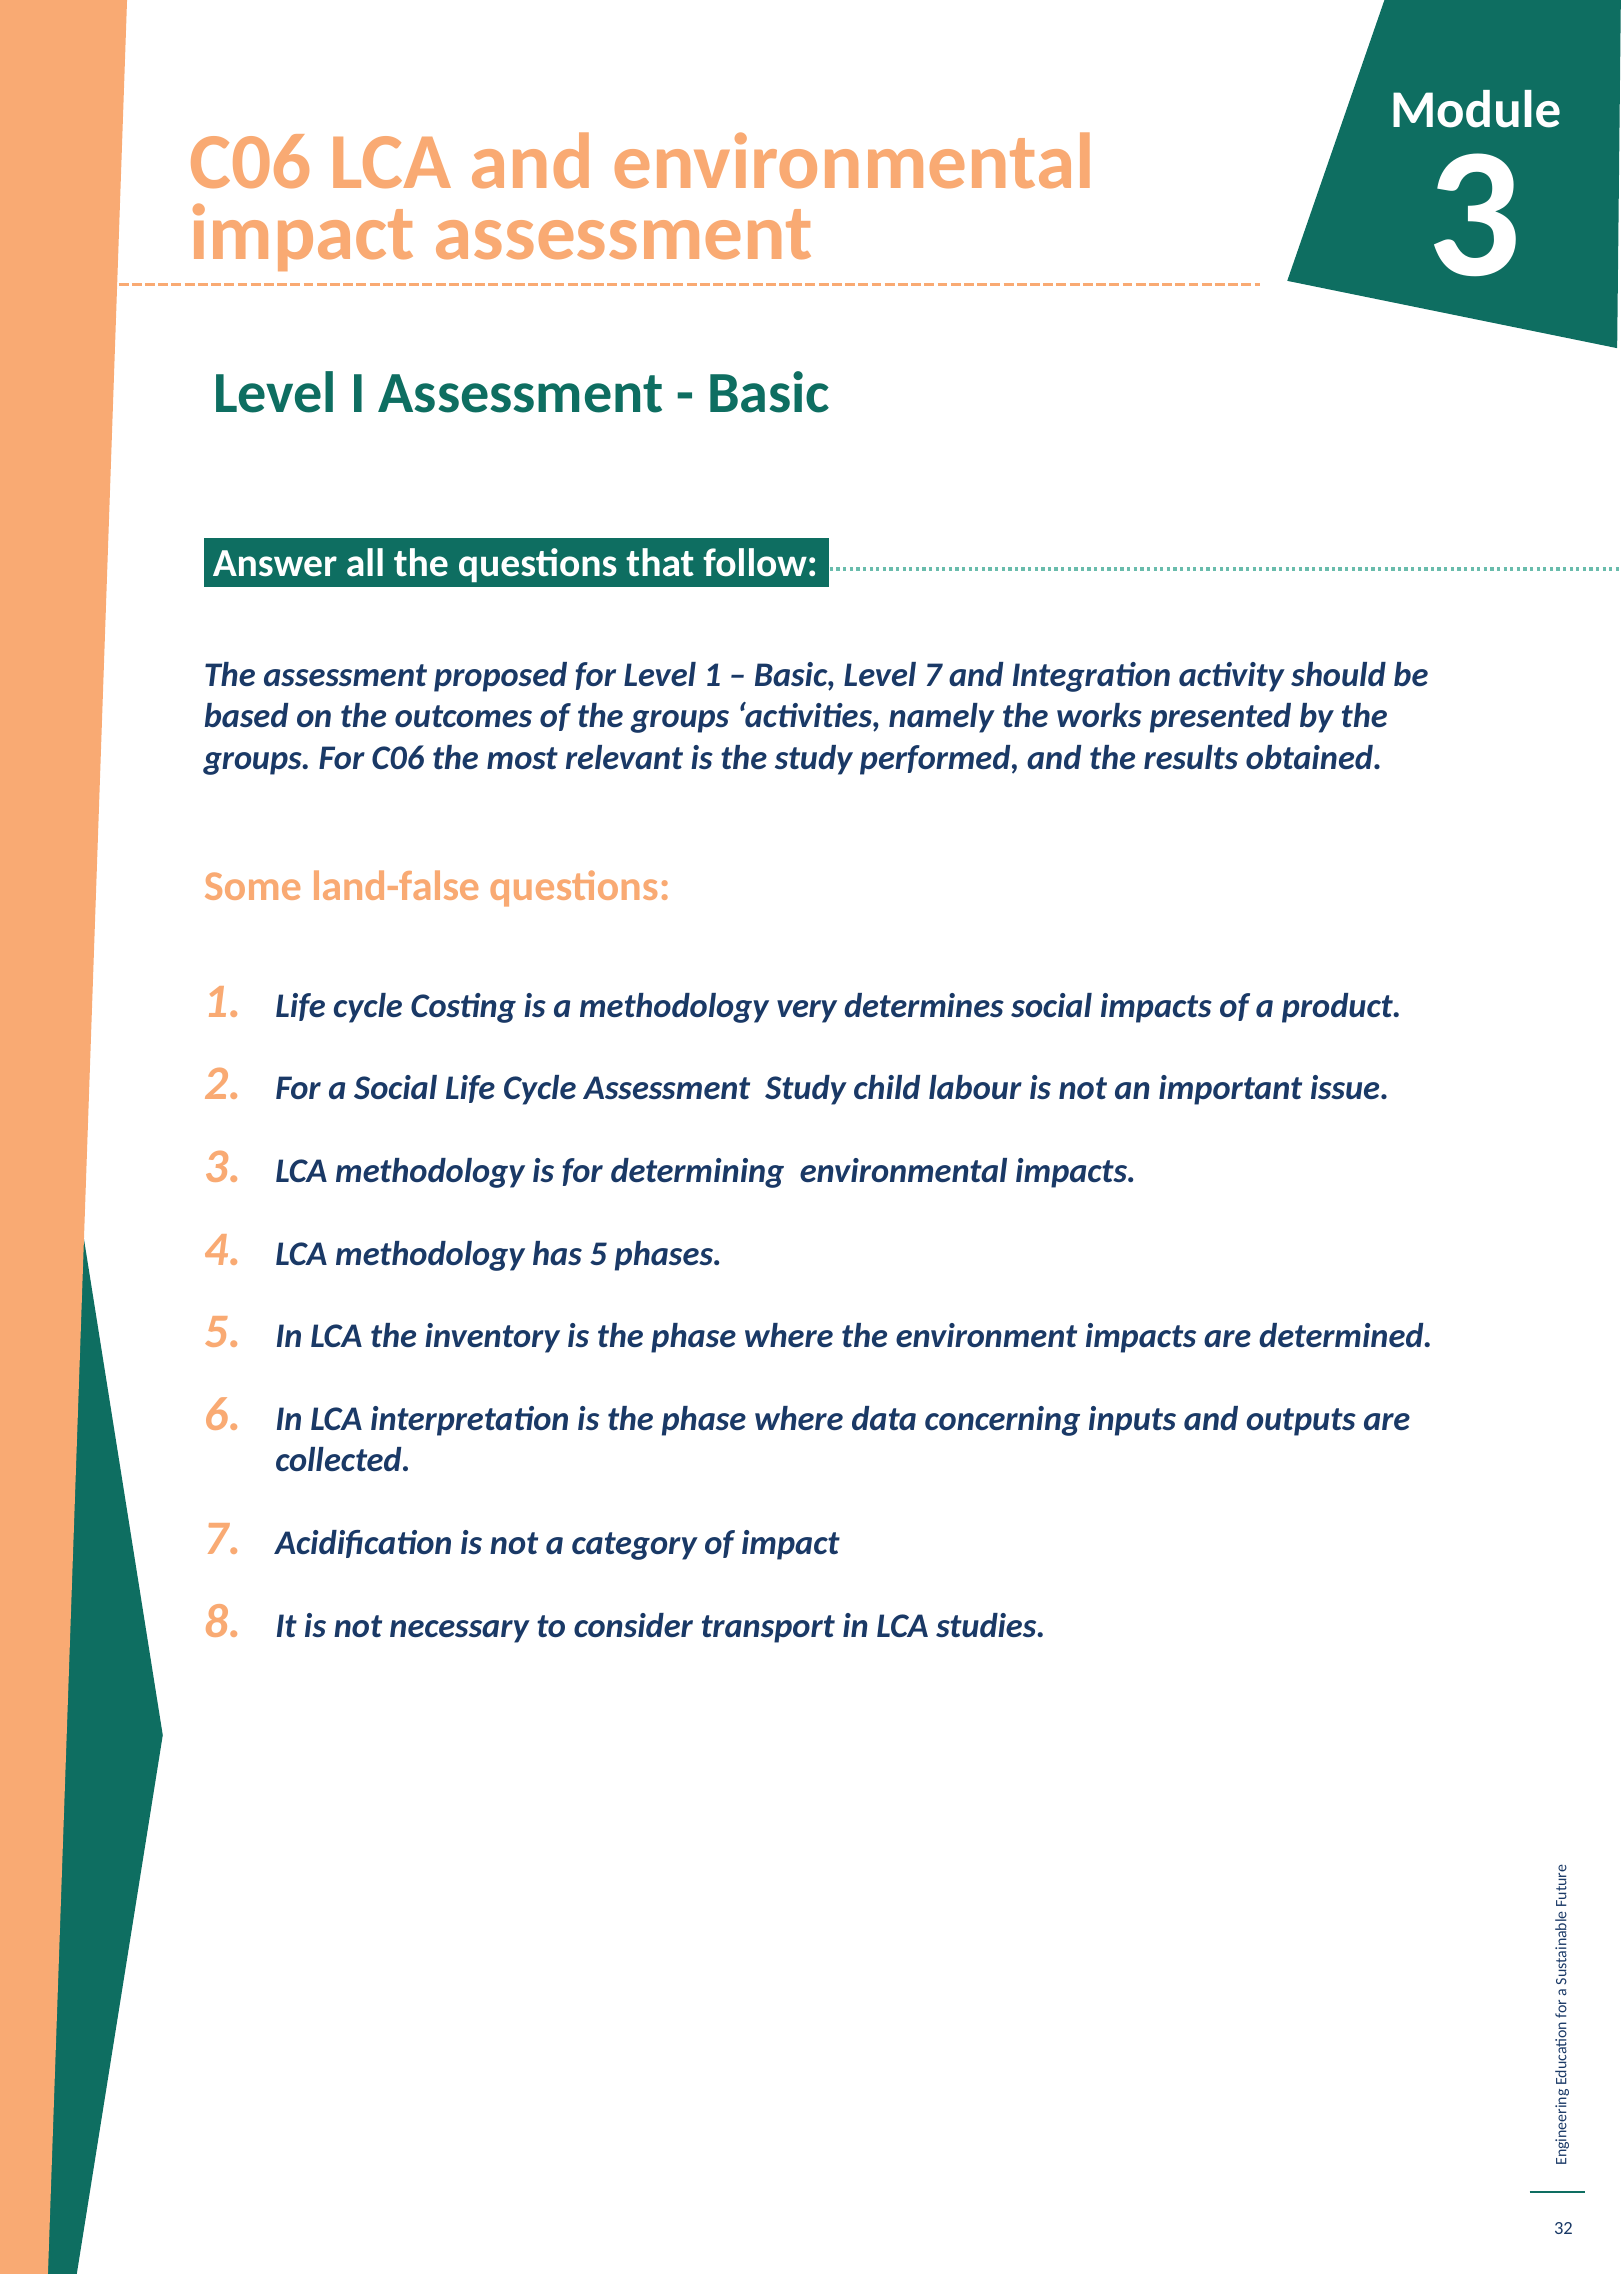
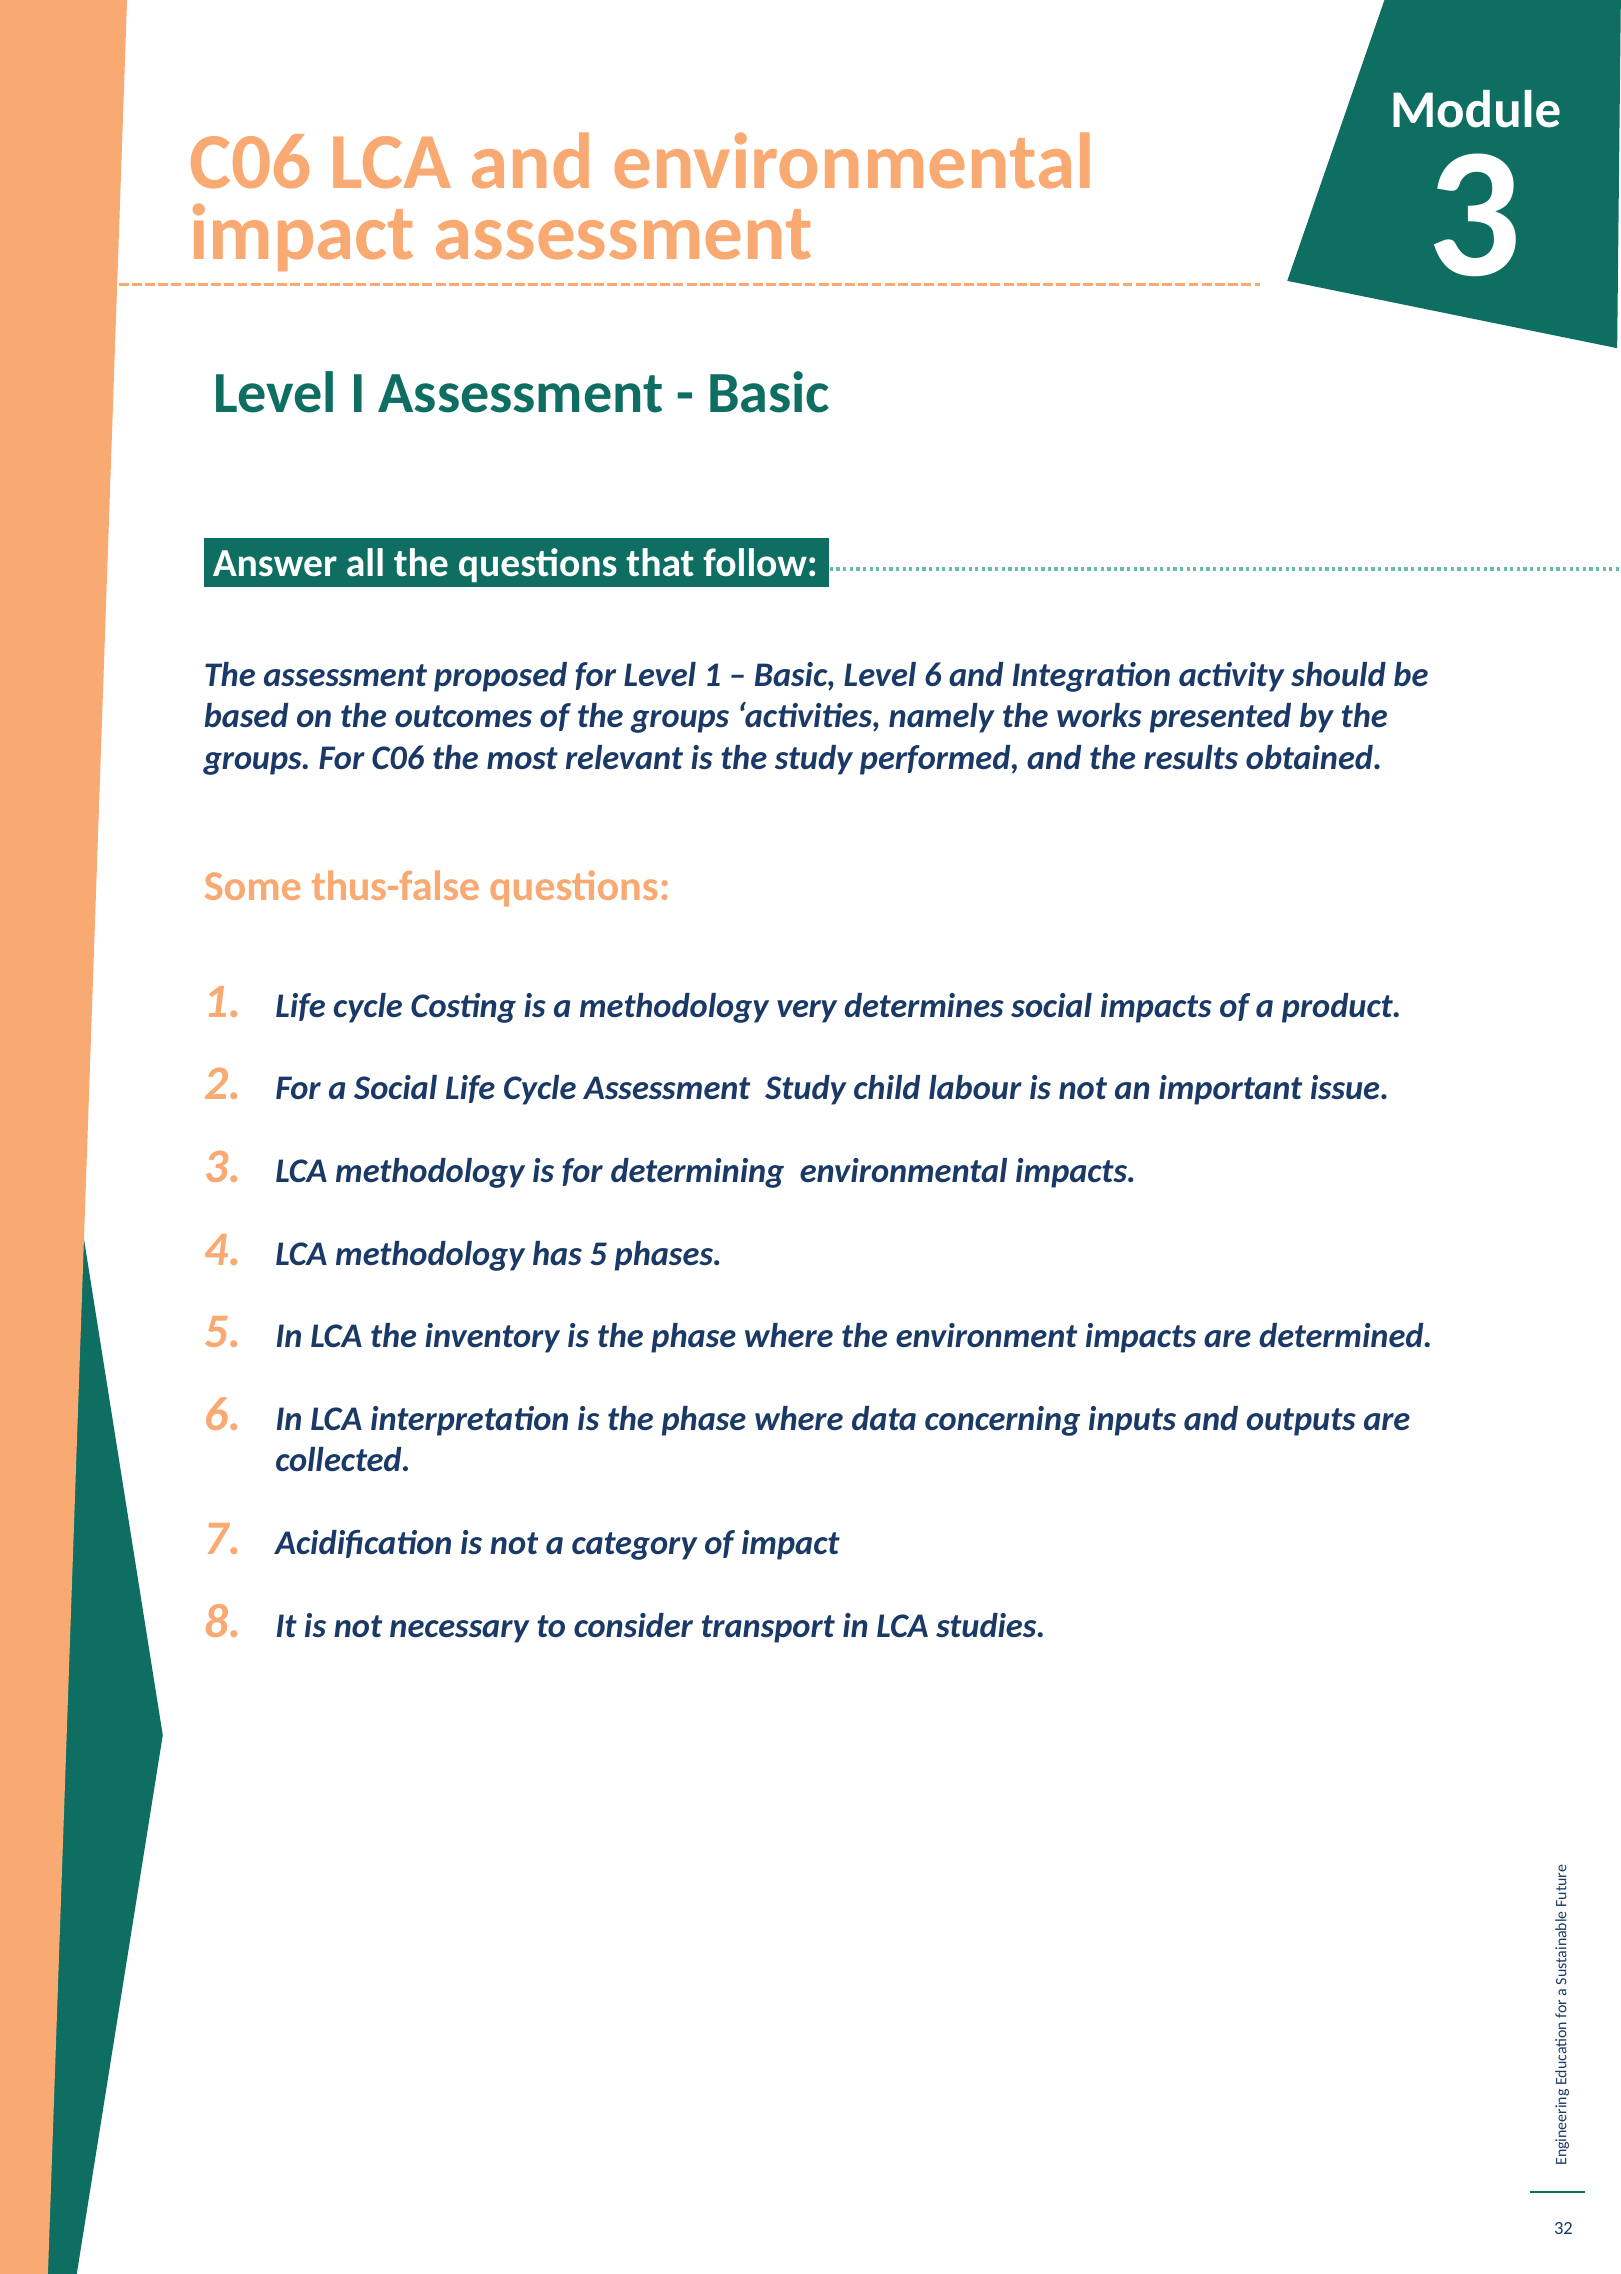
Level 7: 7 -> 6 (933, 675)
land-false: land-false -> thus-false (396, 887)
